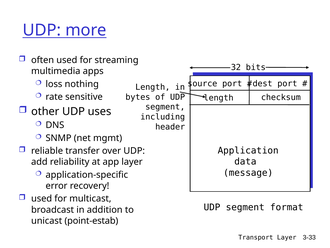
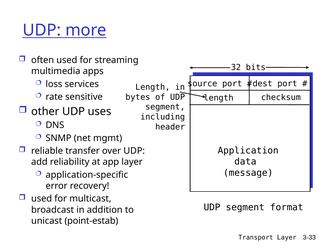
nothing: nothing -> services (82, 84)
